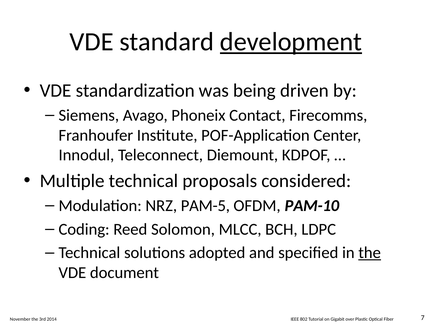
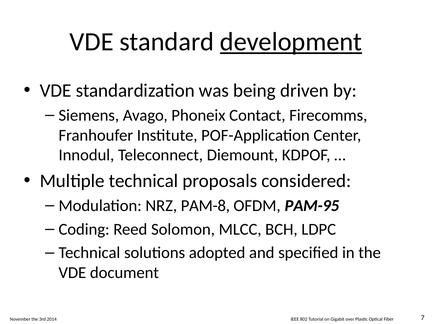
PAM-5: PAM-5 -> PAM-8 (205, 206)
PAM-10: PAM-10 -> PAM-95 (312, 206)
the underline: present -> none (370, 253)
